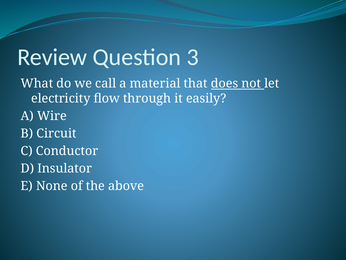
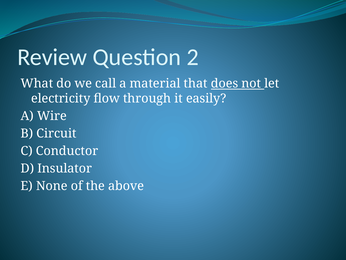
3: 3 -> 2 (193, 57)
